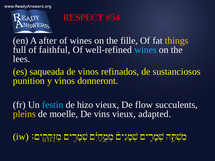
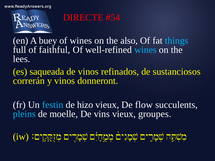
RESPECT: RESPECT -> DIRECTE (83, 17)
after: after -> buey (48, 41)
fille: fille -> also (129, 41)
things colour: yellow -> light blue (177, 41)
punition: punition -> correrán (29, 81)
pleins colour: yellow -> light blue (24, 114)
adapted: adapted -> groupes (155, 114)
